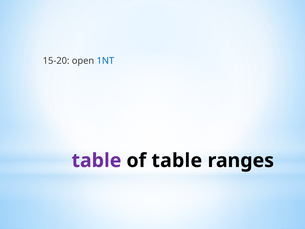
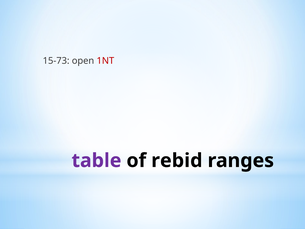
15-20: 15-20 -> 15-73 (56, 61)
1NT colour: blue -> red (105, 61)
of table: table -> rebid (177, 160)
